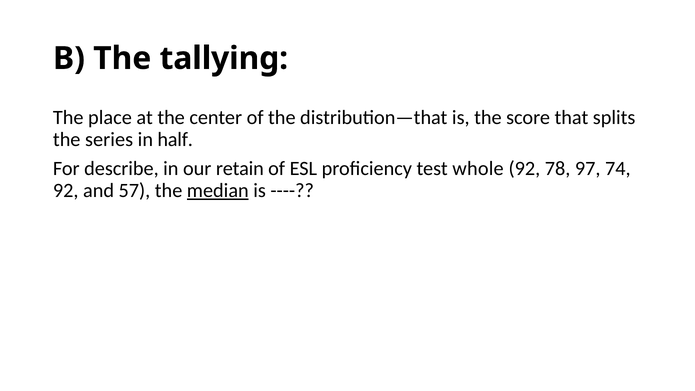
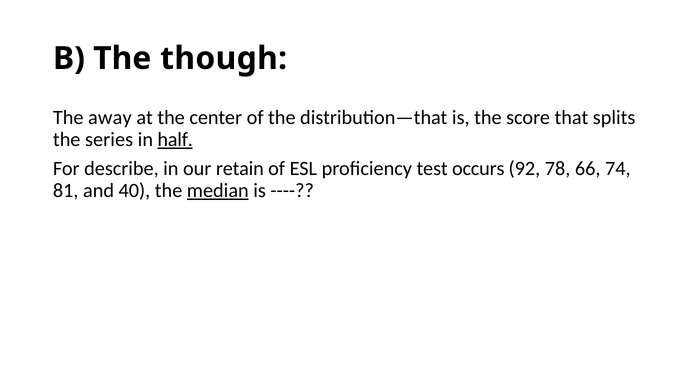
tallying: tallying -> though (224, 58)
place: place -> away (110, 118)
half underline: none -> present (175, 139)
whole: whole -> occurs (478, 169)
97: 97 -> 66 (588, 169)
92: 92 -> 81 (66, 190)
57: 57 -> 40 (134, 190)
